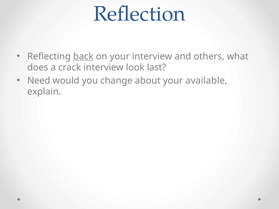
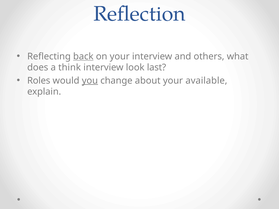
crack: crack -> think (70, 68)
Need: Need -> Roles (39, 81)
you underline: none -> present (90, 81)
